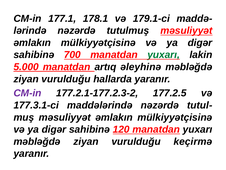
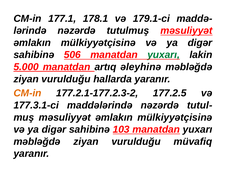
700: 700 -> 506 (72, 55)
CM-in colour: purple -> orange (27, 93)
120: 120 -> 103 (121, 129)
keçirmə: keçirmə -> müvafiq (193, 141)
